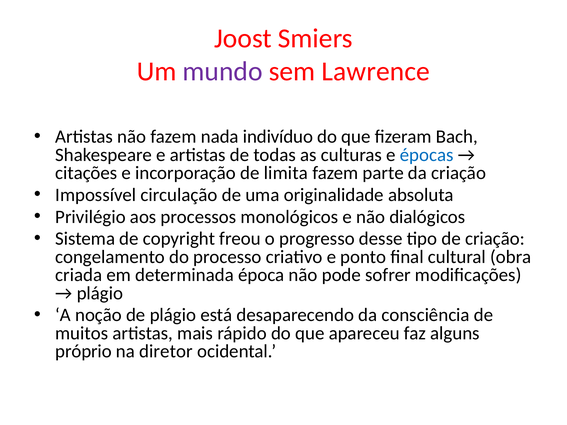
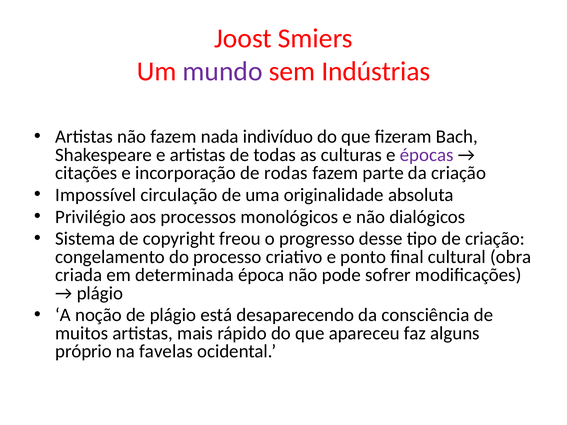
Lawrence: Lawrence -> Indústrias (376, 71)
épocas colour: blue -> purple (427, 155)
limita: limita -> rodas (286, 173)
diretor: diretor -> favelas (166, 352)
